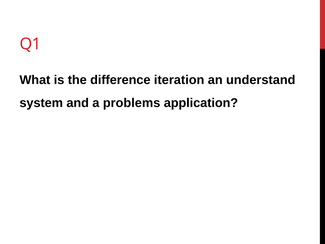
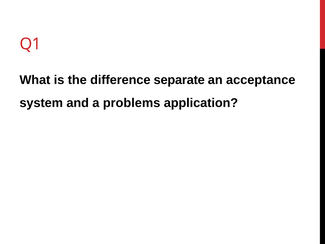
iteration: iteration -> separate (179, 80)
understand: understand -> acceptance (261, 80)
